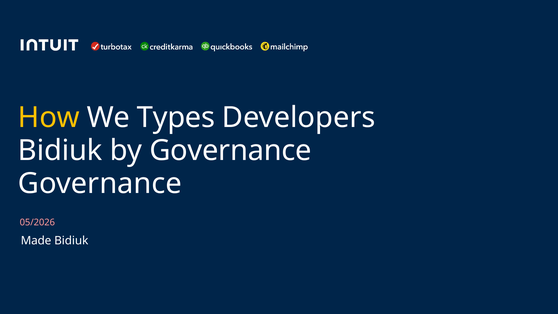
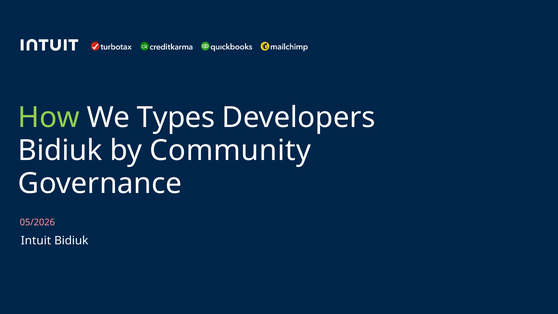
How colour: yellow -> light green (49, 117)
by Governance: Governance -> Community (230, 151)
Made: Made -> Intuit (36, 241)
